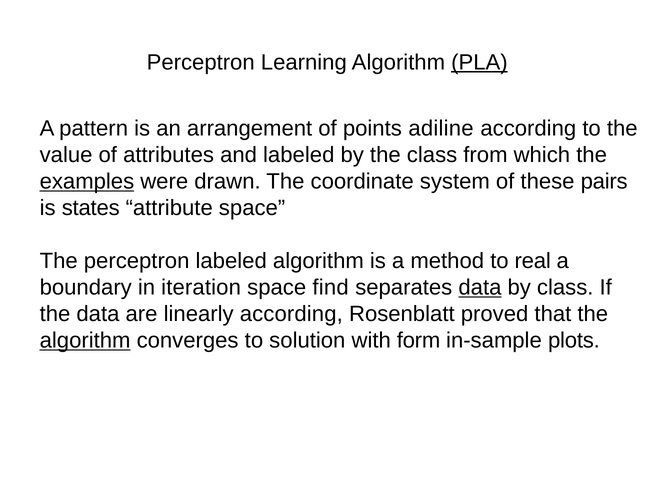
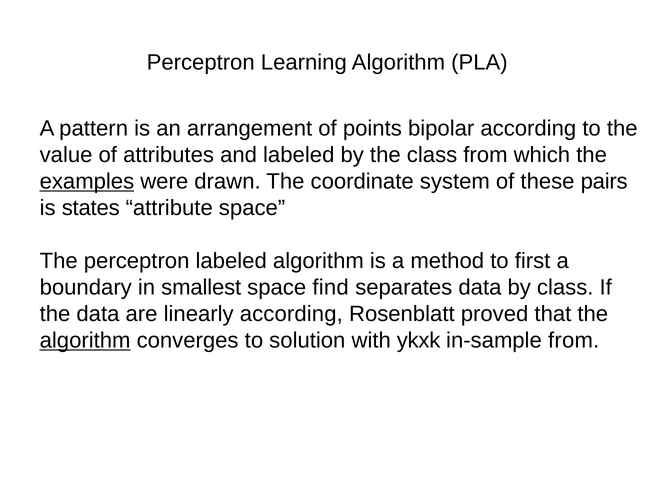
PLA underline: present -> none (479, 62)
adiline: adiline -> bipolar (441, 129)
real: real -> first (533, 261)
iteration: iteration -> smallest (201, 288)
data underline: present -> none (480, 288)
form: form -> ykxk (419, 341)
in-sample plots: plots -> from (574, 341)
